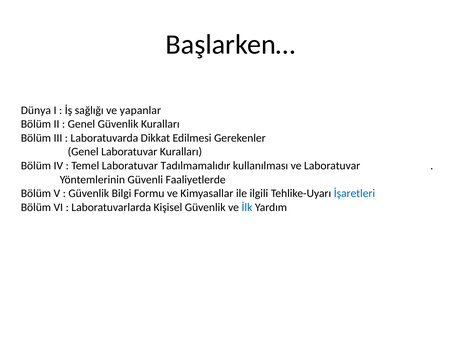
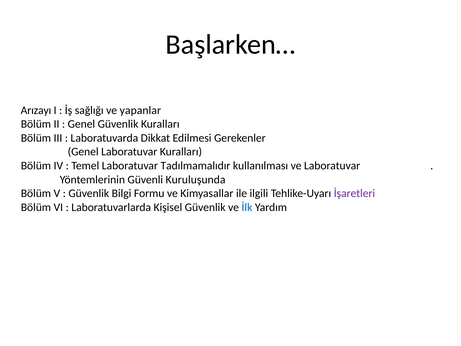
Dünya: Dünya -> Arızayı (36, 110)
Faaliyetlerde: Faaliyetlerde -> Kuruluşunda (196, 179)
İşaretleri colour: blue -> purple (354, 193)
